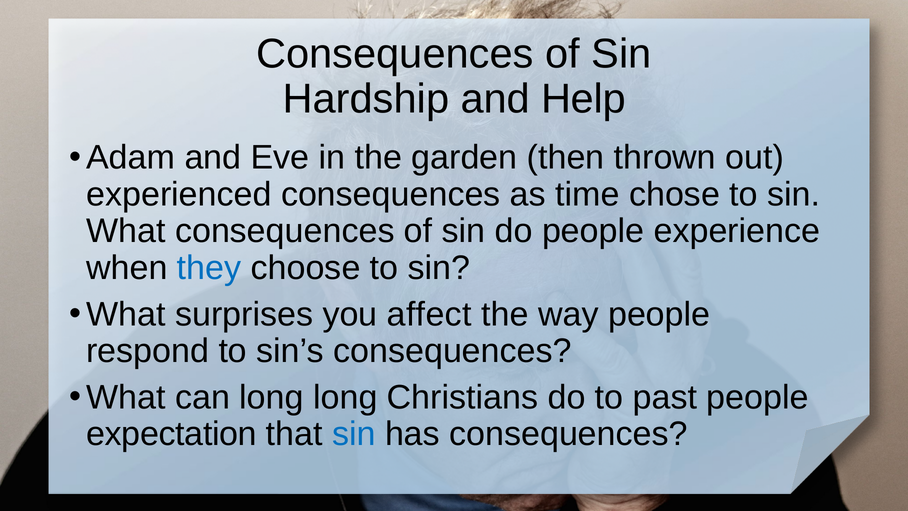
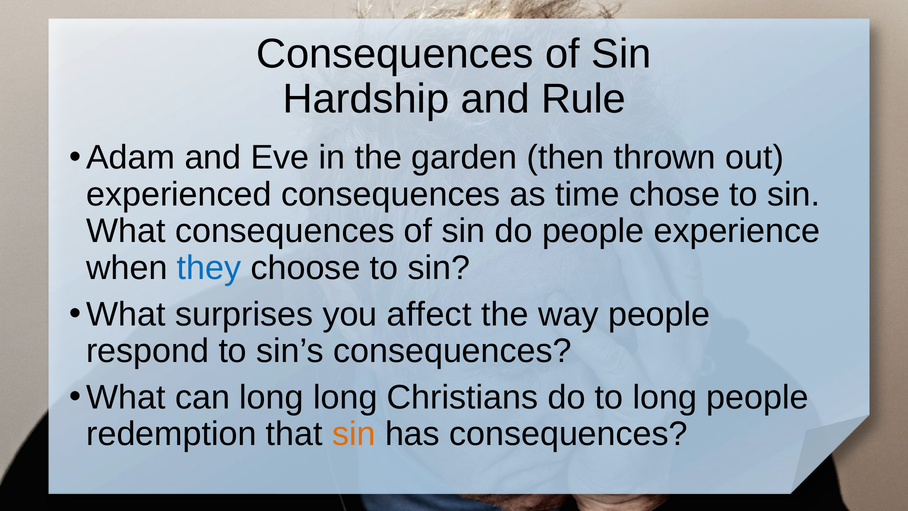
Help: Help -> Rule (584, 99)
to past: past -> long (665, 397)
expectation: expectation -> redemption (171, 434)
sin colour: blue -> orange (354, 434)
